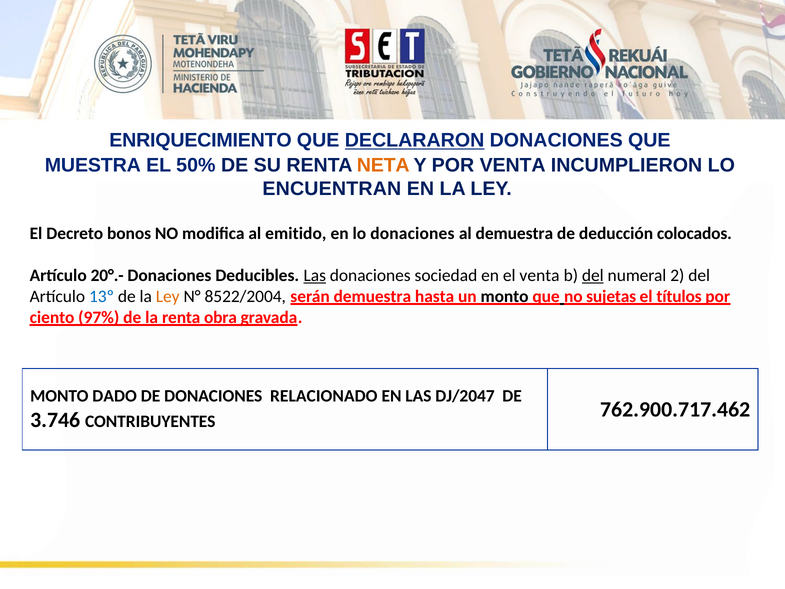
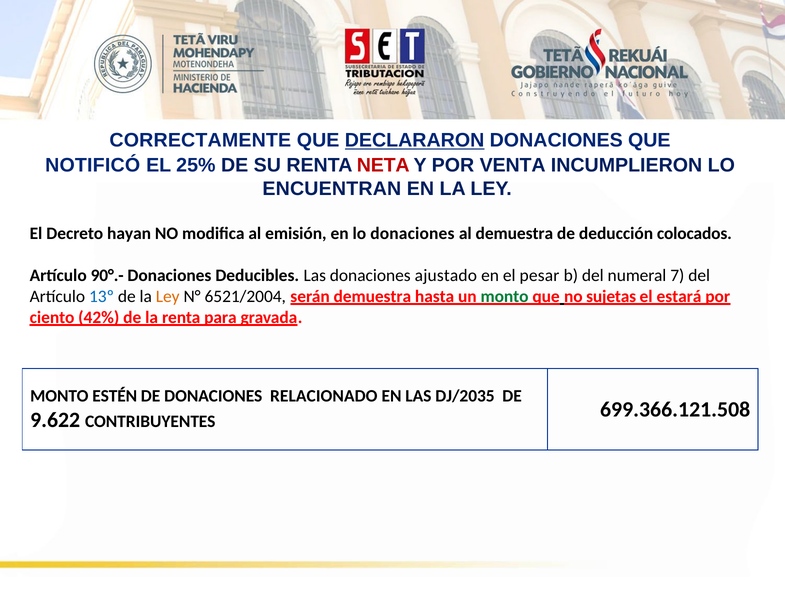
ENRIQUECIMIENTO: ENRIQUECIMIENTO -> CORRECTAMENTE (200, 140)
MUESTRA: MUESTRA -> NOTIFICÓ (93, 165)
50%: 50% -> 25% (196, 165)
NETA colour: orange -> red (383, 165)
bonos: bonos -> hayan (129, 234)
emitido: emitido -> emisión (296, 234)
20°.-: 20°.- -> 90°.- (107, 275)
Las underline: present -> none (315, 275)
sociedad: sociedad -> ajustado (446, 275)
el venta: venta -> pesar (539, 275)
del underline: present -> none (593, 275)
2: 2 -> 7 (677, 275)
8522/2004: 8522/2004 -> 6521/2004 (245, 296)
monto colour: black -> green (505, 296)
títulos: títulos -> estará (679, 296)
97%: 97% -> 42% (99, 317)
obra: obra -> para (220, 317)
DADO: DADO -> ESTÉN (115, 396)
DJ/2047: DJ/2047 -> DJ/2035 (465, 396)
762.900.717.462: 762.900.717.462 -> 699.366.121.508 (675, 409)
3.746: 3.746 -> 9.622 (55, 420)
